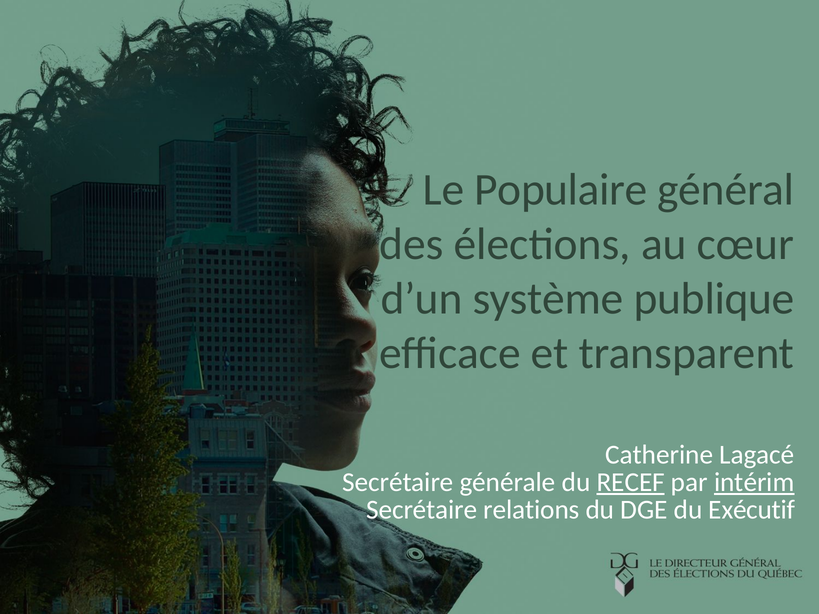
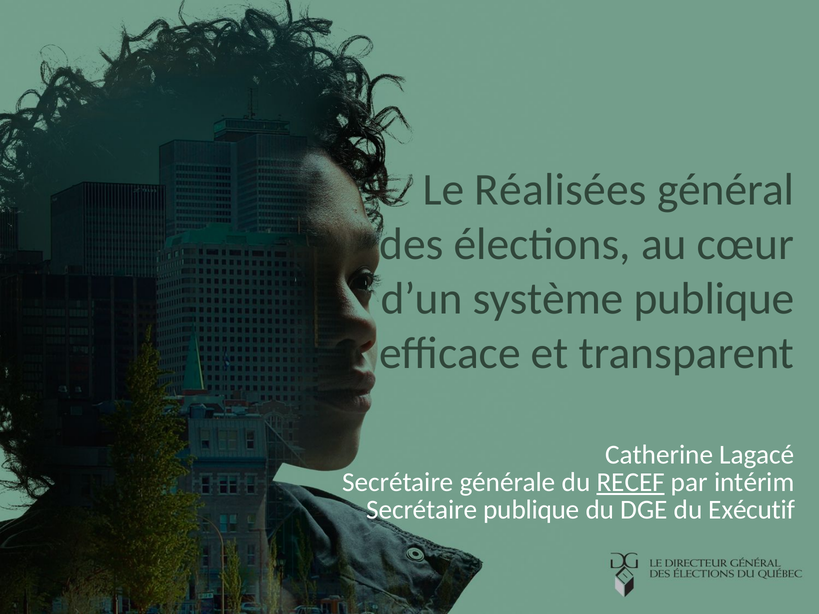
Populaire: Populaire -> Réalisées (561, 190)
intérim underline: present -> none (754, 482)
Secrétaire relations: relations -> publique (531, 510)
